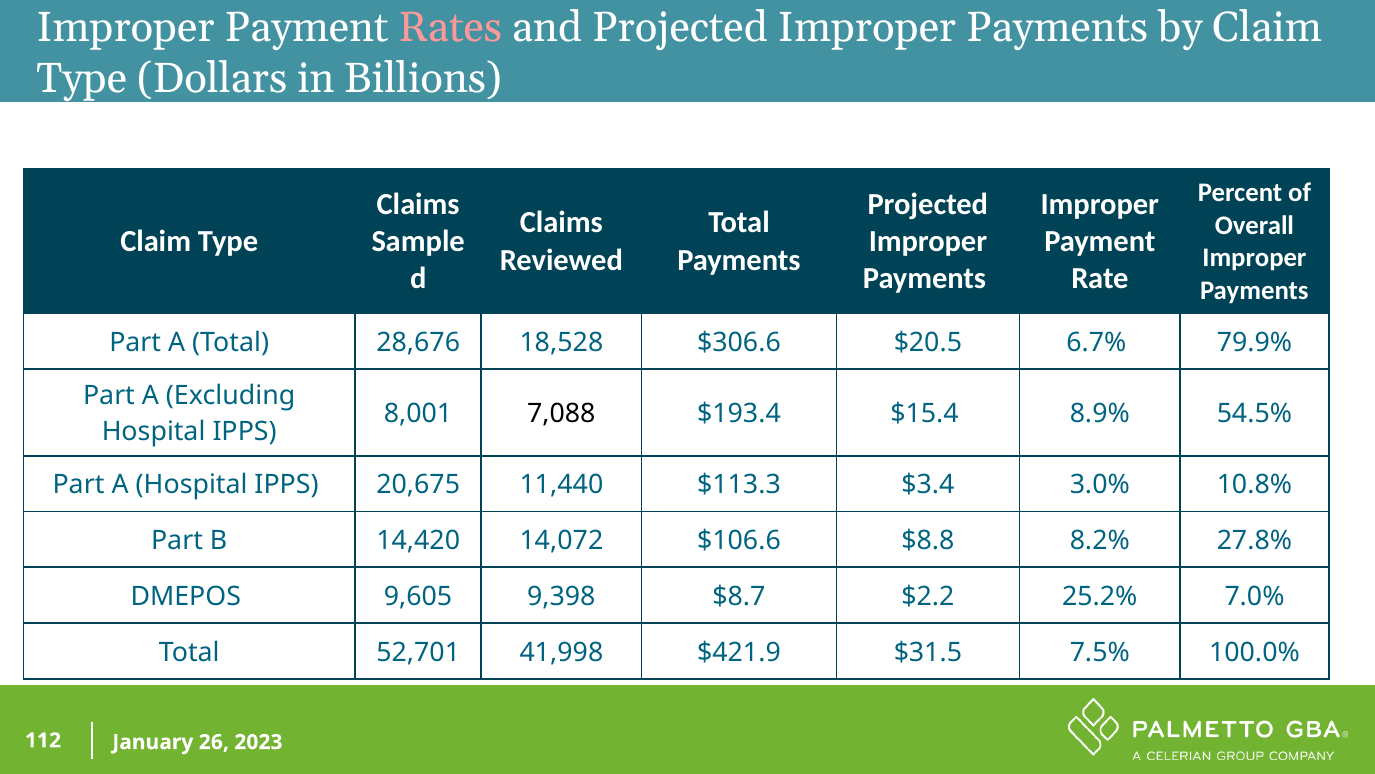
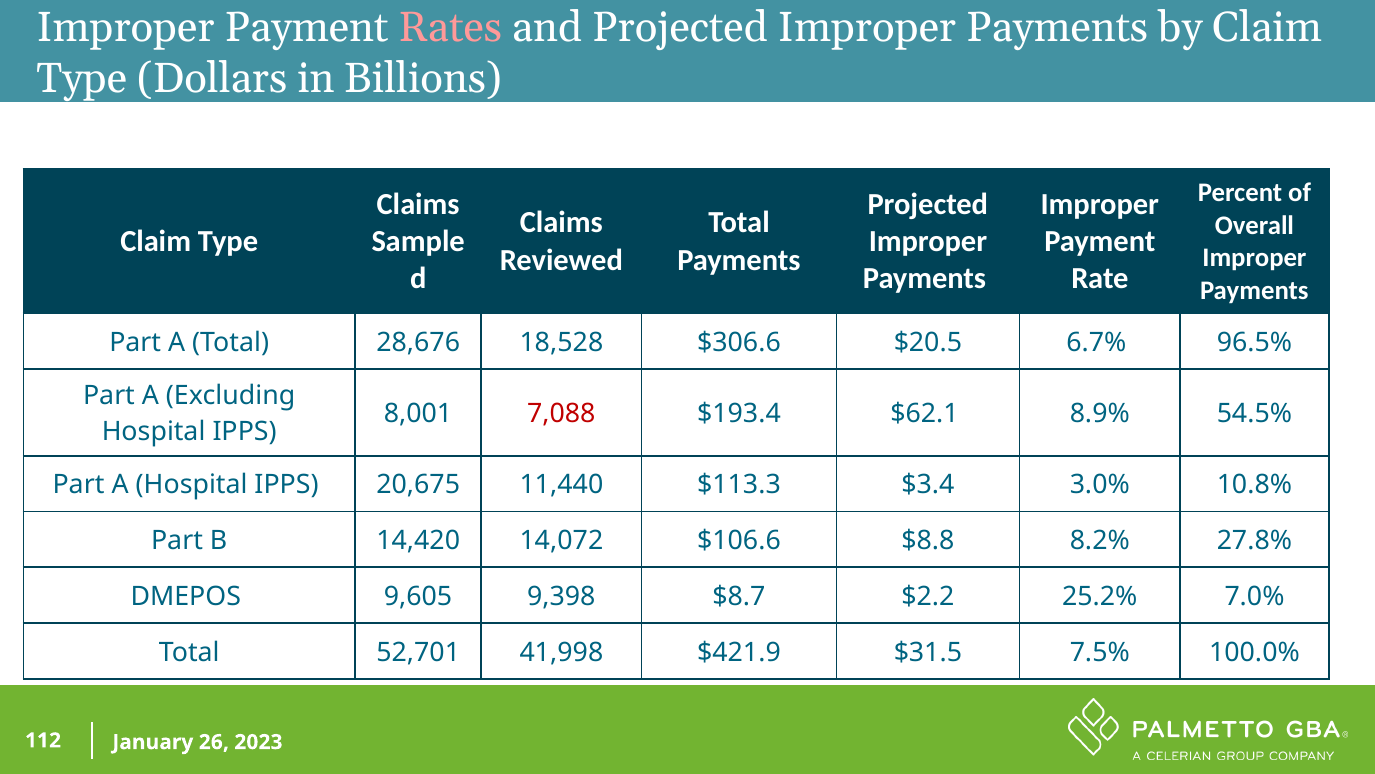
79.9%: 79.9% -> 96.5% (1254, 342)
7,088 colour: black -> red (561, 414)
$15.4: $15.4 -> $62.1 (925, 414)
